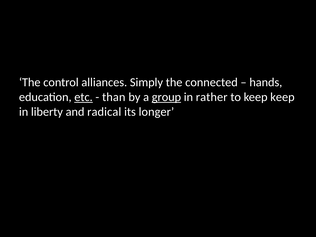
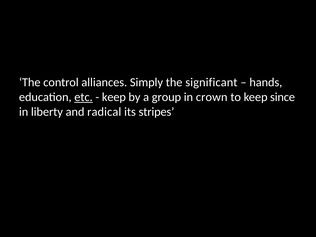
connected: connected -> significant (211, 82)
than: than -> keep (114, 97)
group underline: present -> none (166, 97)
rather: rather -> crown (212, 97)
keep keep: keep -> since (283, 97)
longer: longer -> stripes (156, 112)
